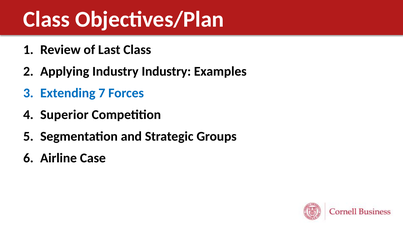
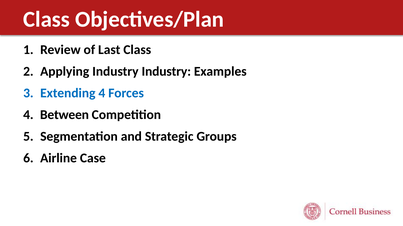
Extending 7: 7 -> 4 (102, 93)
Superior: Superior -> Between (65, 115)
